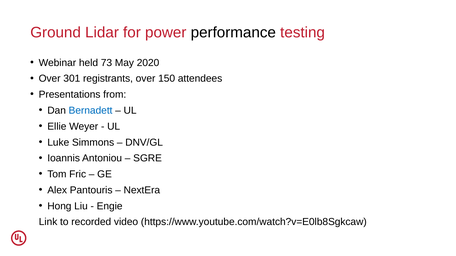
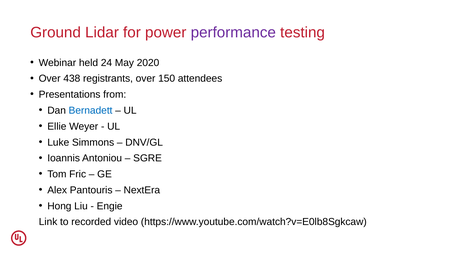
performance colour: black -> purple (233, 33)
73: 73 -> 24 (106, 63)
301: 301 -> 438 (72, 79)
